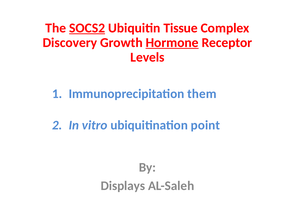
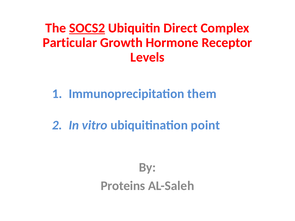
Tissue: Tissue -> Direct (181, 28)
Discovery: Discovery -> Particular (70, 43)
Hormone underline: present -> none (172, 43)
Displays: Displays -> Proteins (123, 186)
